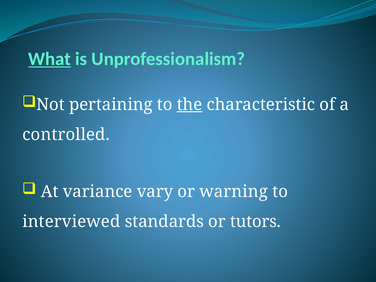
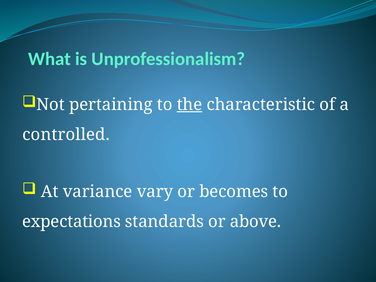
What underline: present -> none (50, 59)
warning: warning -> becomes (234, 192)
interviewed: interviewed -> expectations (71, 222)
tutors: tutors -> above (255, 222)
